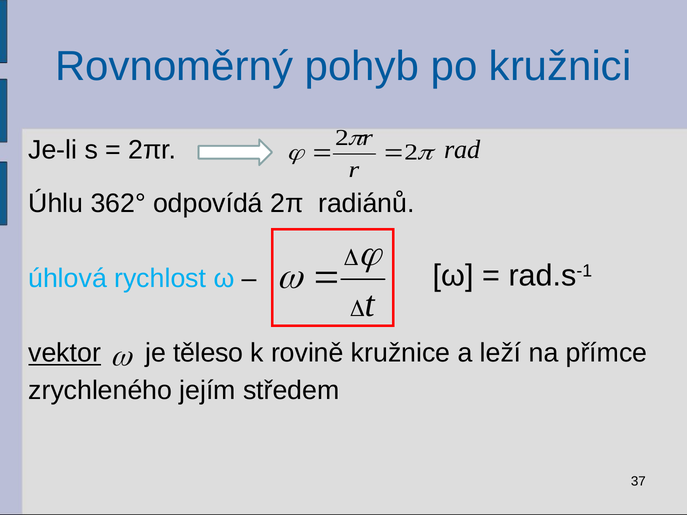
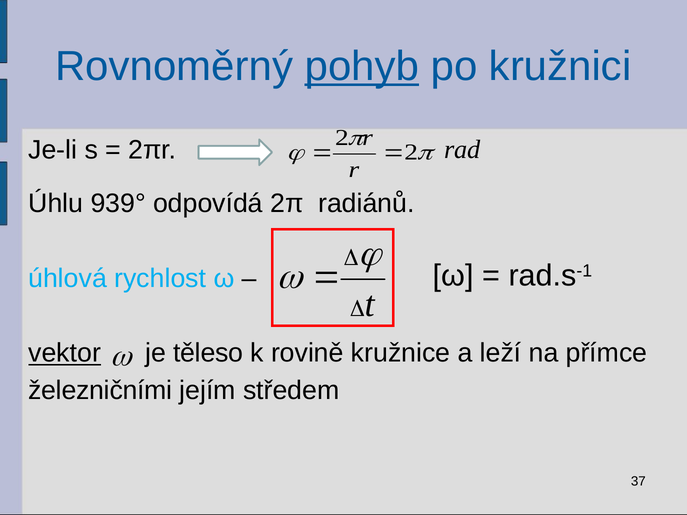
pohyb underline: none -> present (362, 67)
362°: 362° -> 939° (118, 204)
zrychleného: zrychleného -> železničními (100, 391)
